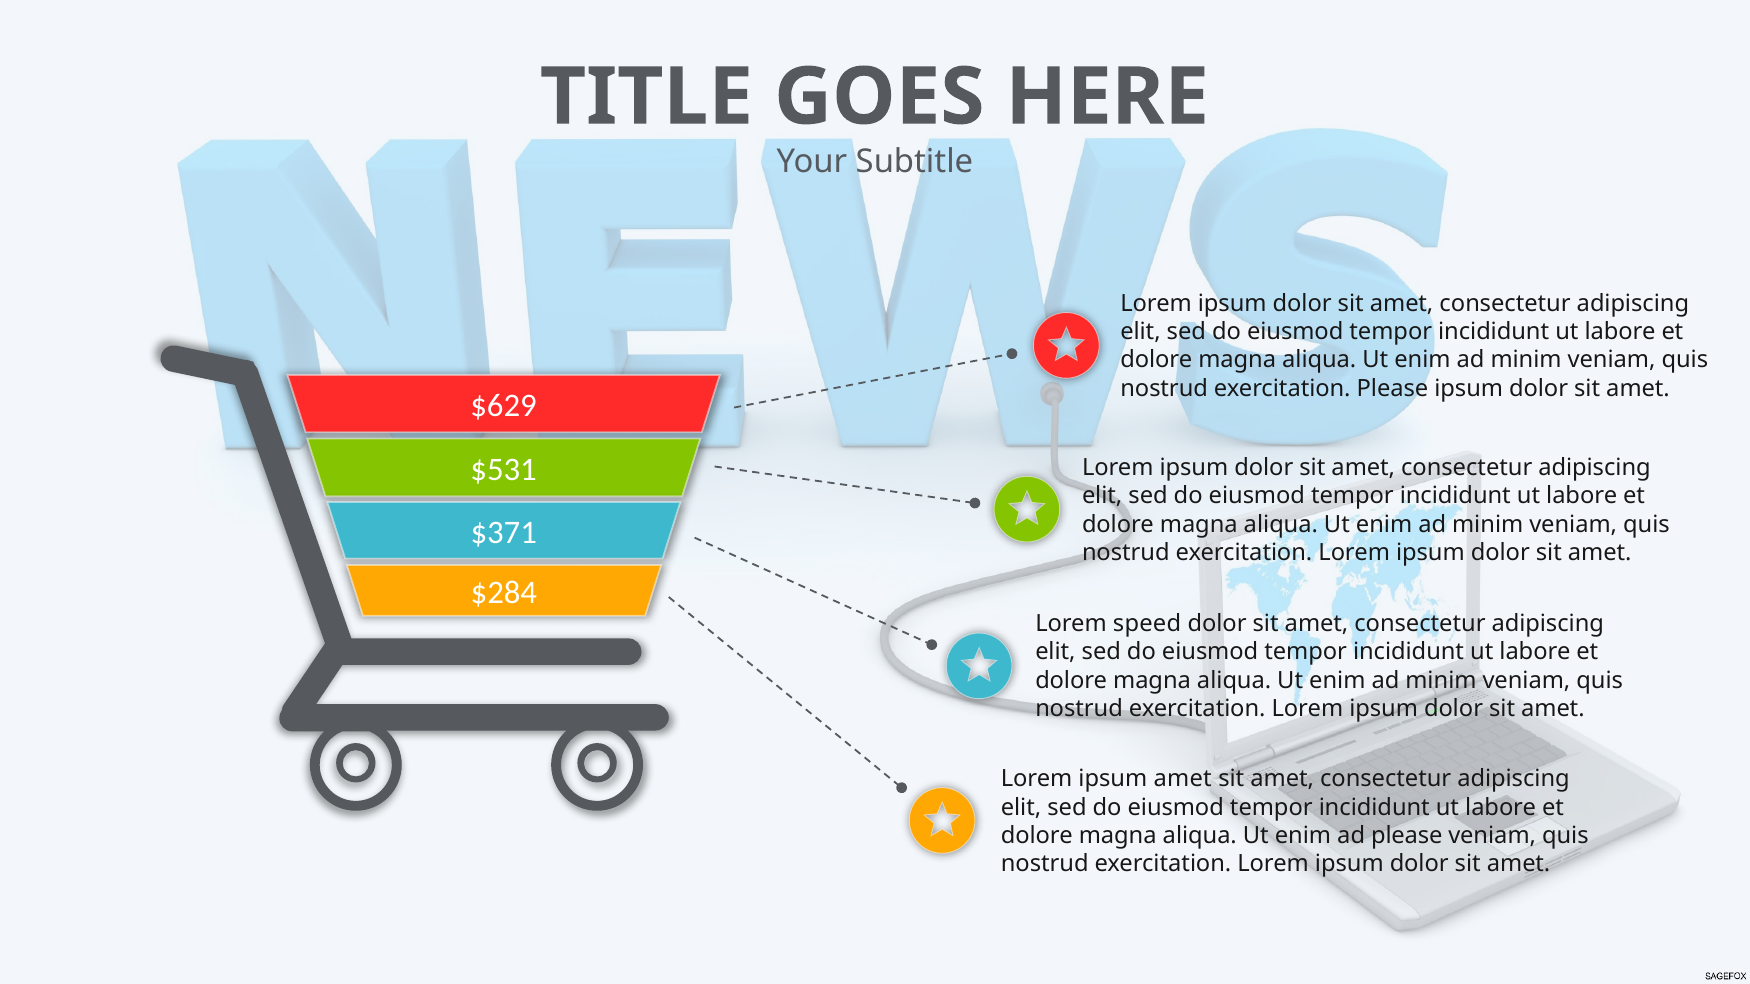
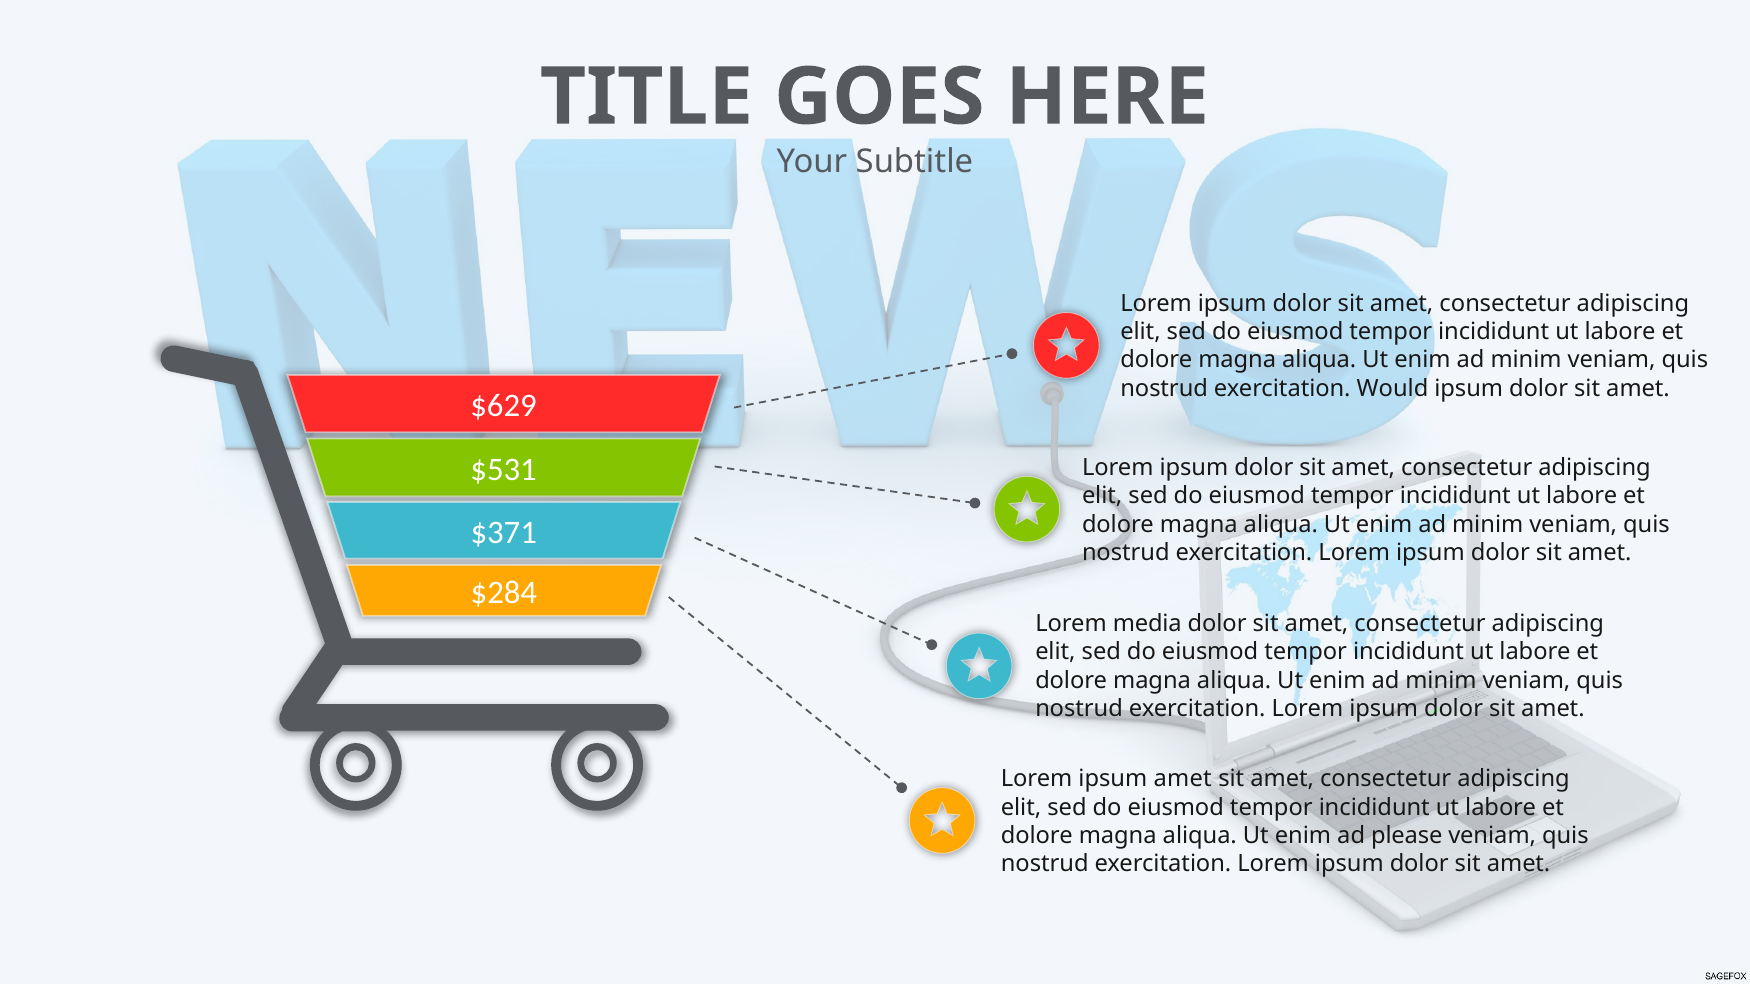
exercitation Please: Please -> Would (1393, 389)
speed: speed -> media (1147, 624)
